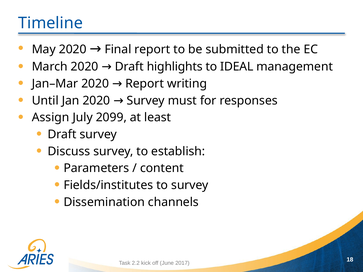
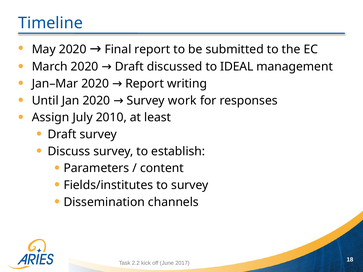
highlights: highlights -> discussed (175, 67)
must: must -> work (182, 101)
2099: 2099 -> 2010 (111, 118)
